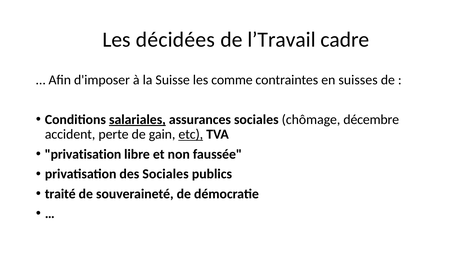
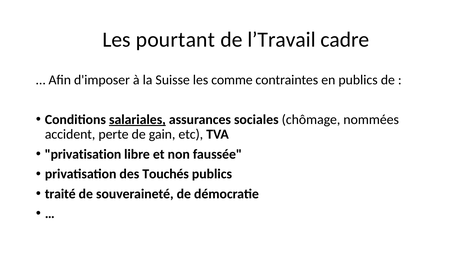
décidées: décidées -> pourtant (175, 40)
en suisses: suisses -> publics (358, 80)
décembre: décembre -> nommées (371, 119)
etc underline: present -> none (191, 134)
des Sociales: Sociales -> Touchés (166, 174)
